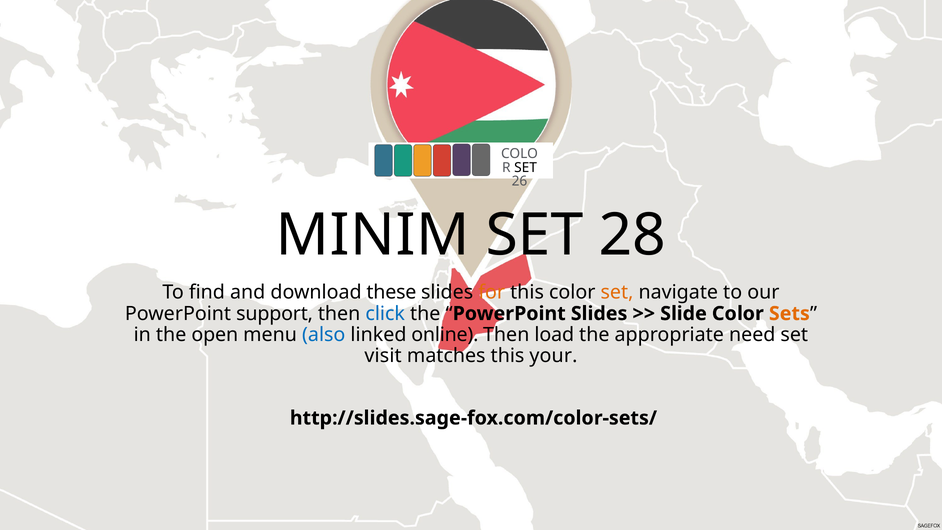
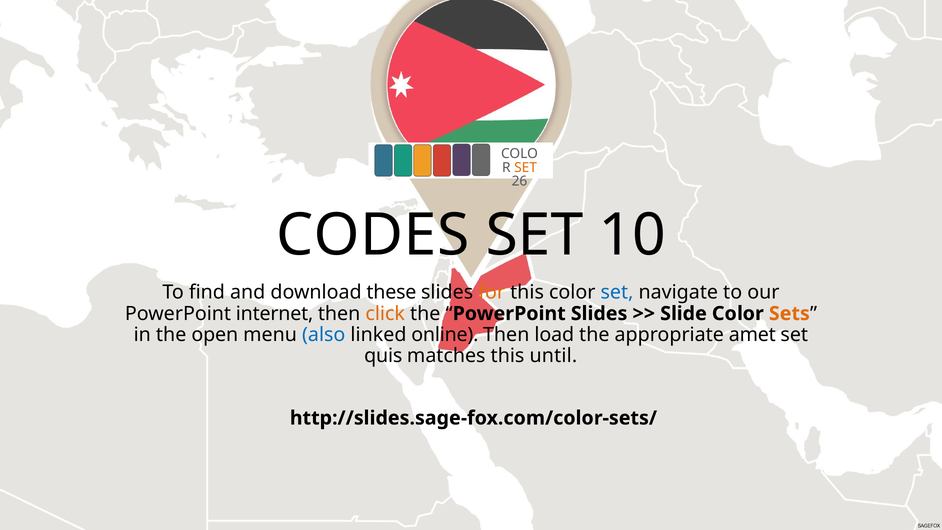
SET colour: black -> orange (526, 168)
MINIM: MINIM -> CODES (373, 235)
28: 28 -> 10 (632, 235)
set colour: orange -> blue (617, 292)
support: support -> internet (275, 314)
click colour: blue -> orange (385, 314)
need: need -> amet (752, 335)
visit: visit -> quis (383, 356)
your: your -> until (553, 356)
